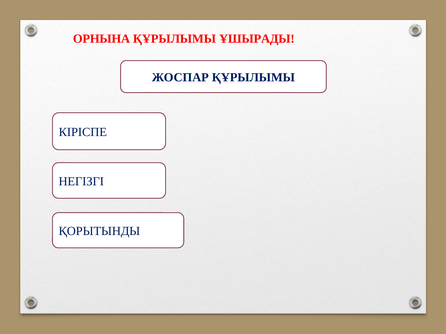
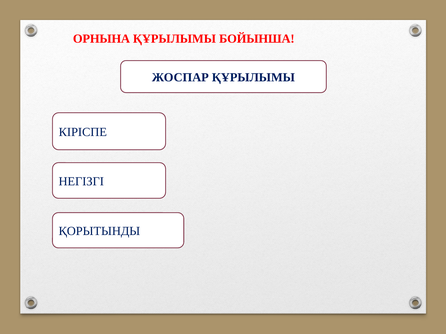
ҰШЫРАДЫ: ҰШЫРАДЫ -> БОЙЫНША (257, 39)
